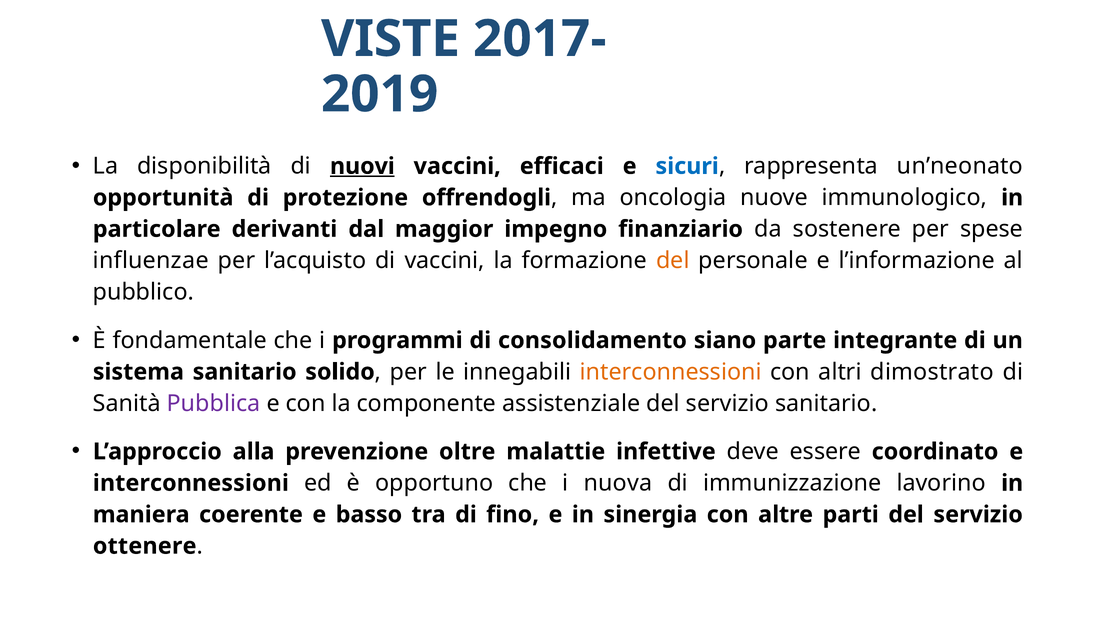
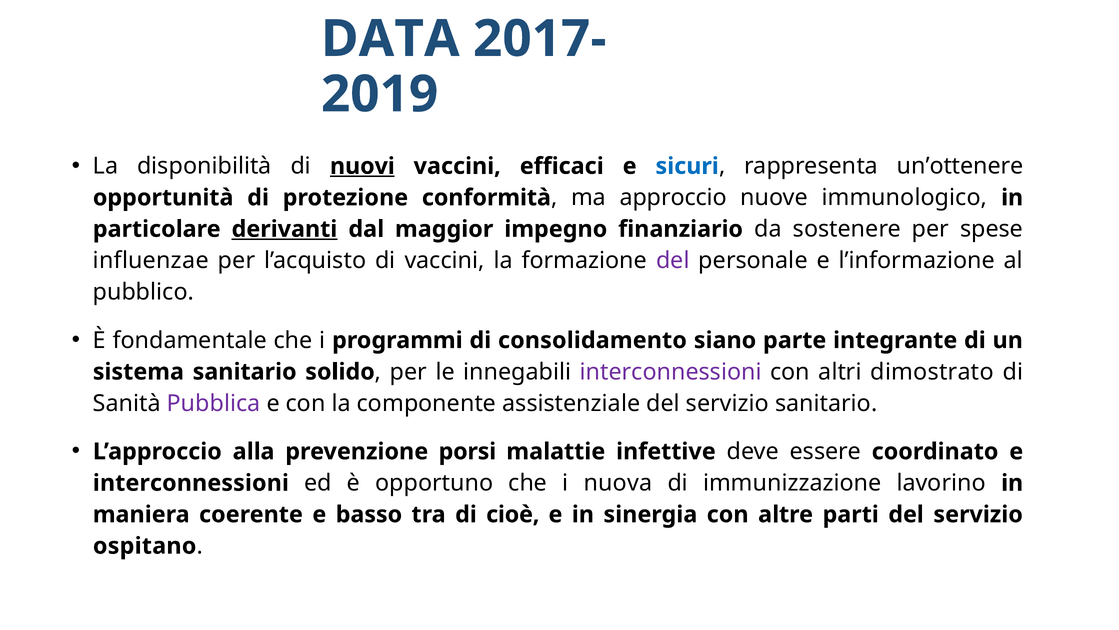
VISTE: VISTE -> DATA (390, 39)
un’neonato: un’neonato -> un’ottenere (960, 166)
offrendogli: offrendogli -> conformità (486, 197)
oncologia: oncologia -> approccio (673, 197)
derivanti underline: none -> present (284, 229)
del colour: orange -> purple (673, 260)
interconnessioni colour: orange -> purple (671, 372)
oltre: oltre -> porsi (467, 451)
fino: fino -> cioè (513, 514)
ottenere: ottenere -> ospitano (145, 546)
